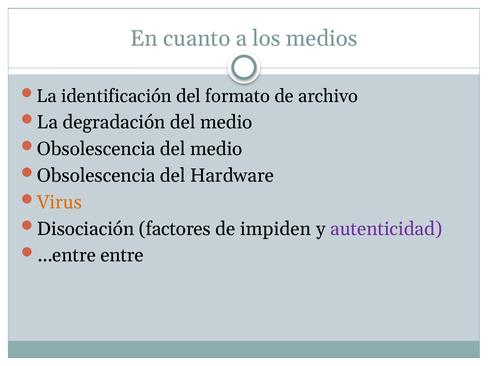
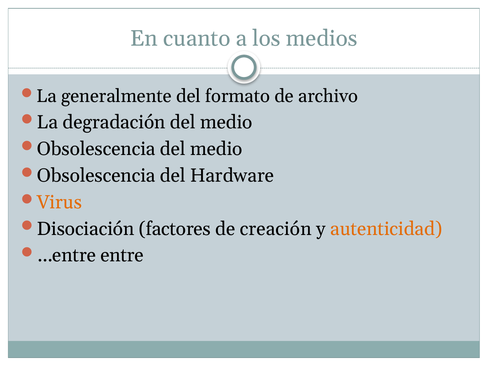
identificación: identificación -> generalmente (116, 96)
impiden: impiden -> creación (276, 229)
autenticidad colour: purple -> orange (386, 229)
